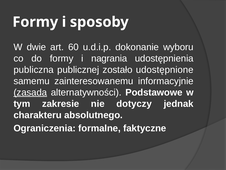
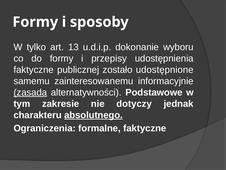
dwie: dwie -> tylko (36, 47)
60: 60 -> 13 (73, 47)
nagrania: nagrania -> przepisy (109, 58)
publiczna: publiczna -> faktyczne (34, 70)
absolutnego underline: none -> present (93, 115)
